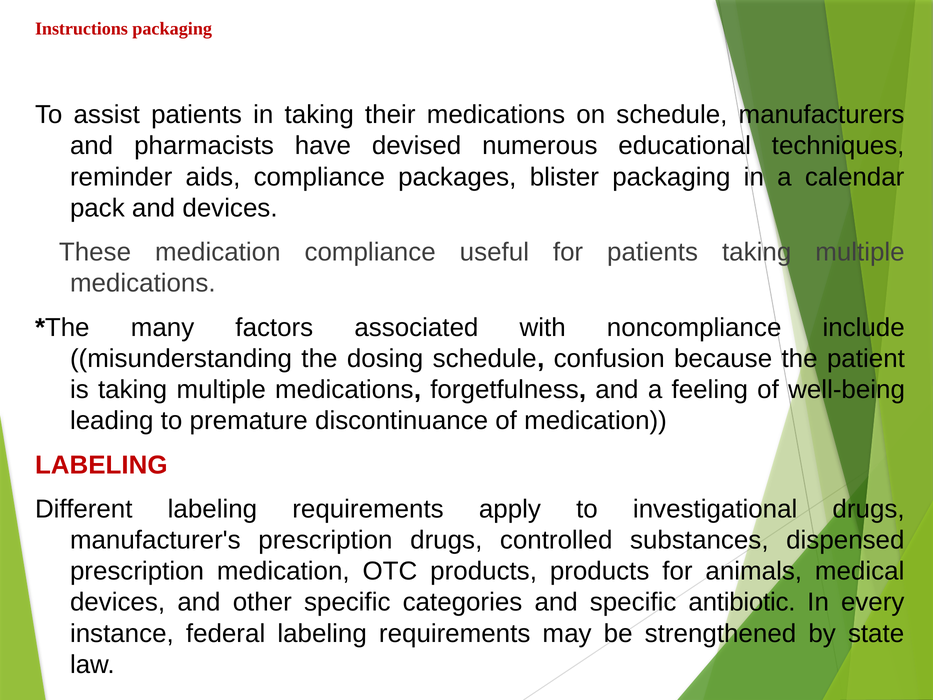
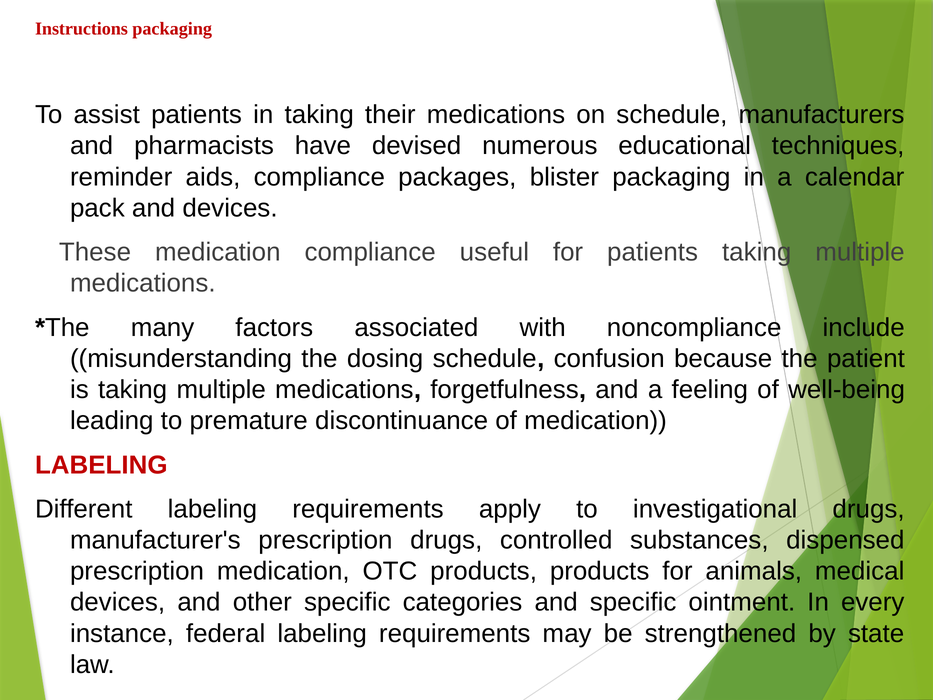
antibiotic: antibiotic -> ointment (742, 602)
